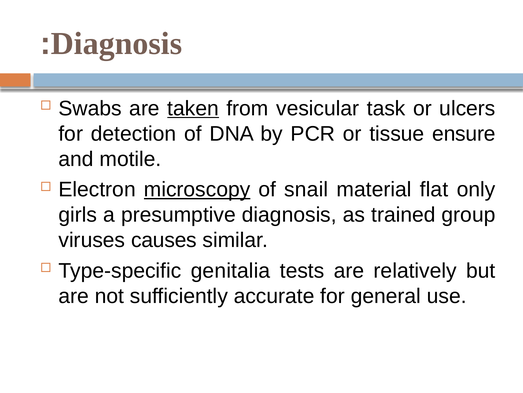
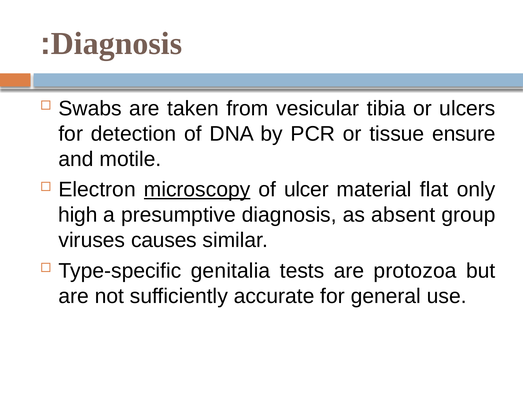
taken underline: present -> none (193, 108)
task: task -> tibia (386, 108)
snail: snail -> ulcer (306, 189)
girls: girls -> high (78, 215)
trained: trained -> absent (403, 215)
relatively: relatively -> protozoa (415, 270)
